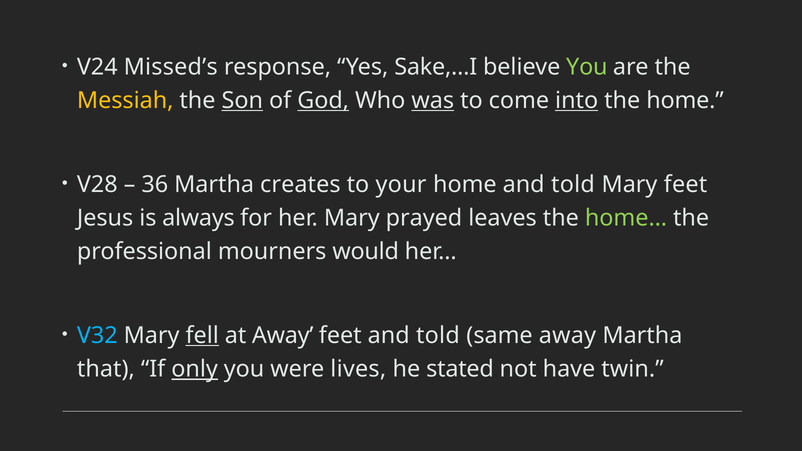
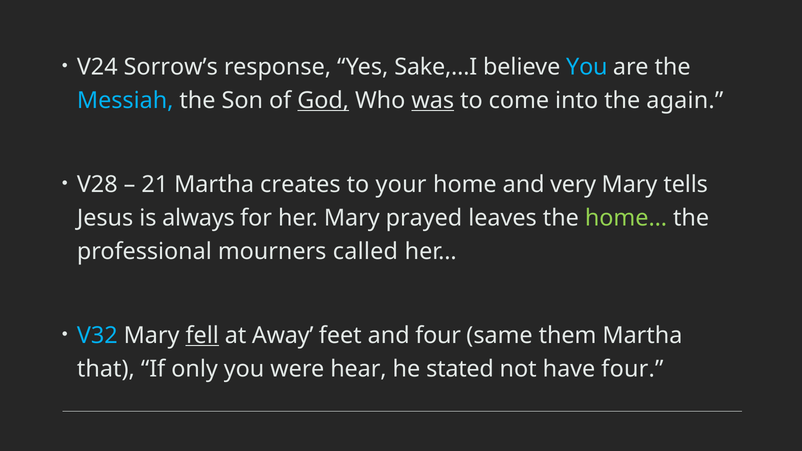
Missed’s: Missed’s -> Sorrow’s (171, 67)
You colour: light green -> light blue (587, 67)
Messiah colour: yellow -> light blue (125, 100)
Son underline: present -> none (242, 100)
into underline: present -> none (577, 100)
the home: home -> again (685, 100)
36: 36 -> 21 (155, 184)
home and told: told -> very (573, 184)
Mary feet: feet -> tells (686, 184)
would: would -> called (365, 252)
feet and told: told -> four (438, 336)
same away: away -> them (568, 336)
only underline: present -> none (195, 369)
lives: lives -> hear (358, 369)
have twin: twin -> four (632, 369)
